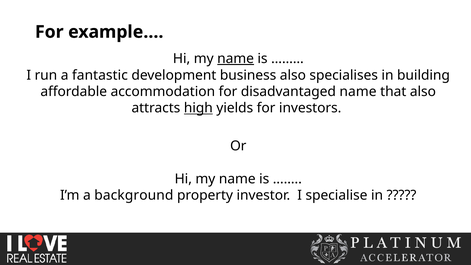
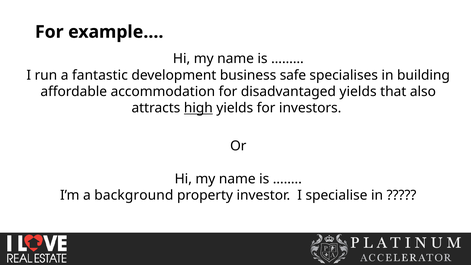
name underline: present -> none (236, 59)
business also: also -> safe (293, 75)
disadvantaged name: name -> yields (358, 92)
